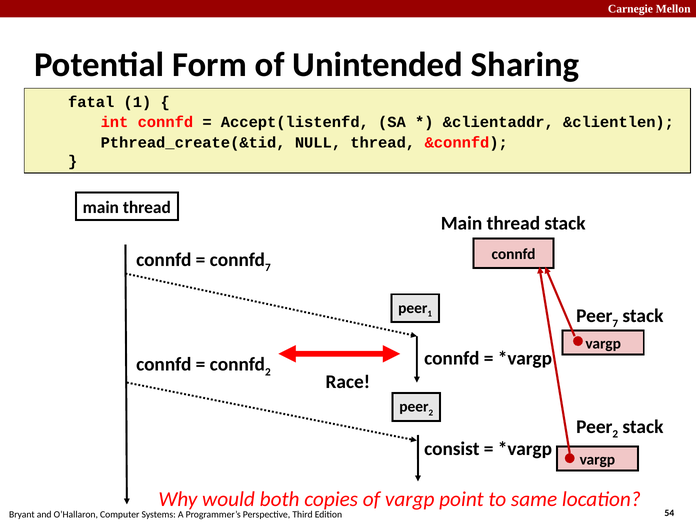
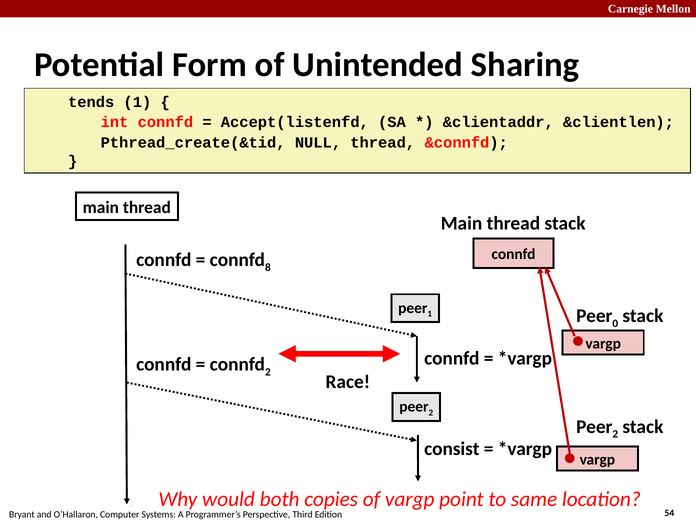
fatal: fatal -> tends (91, 102)
connfd 7: 7 -> 8 (268, 268)
7: 7 -> 0 (615, 324)
